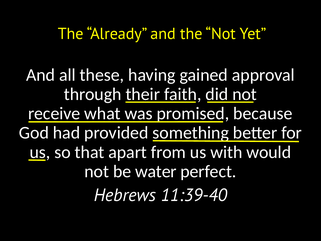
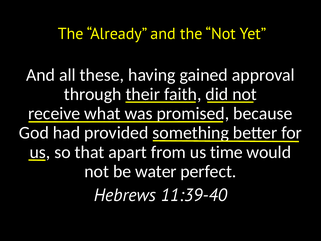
with: with -> time (226, 152)
